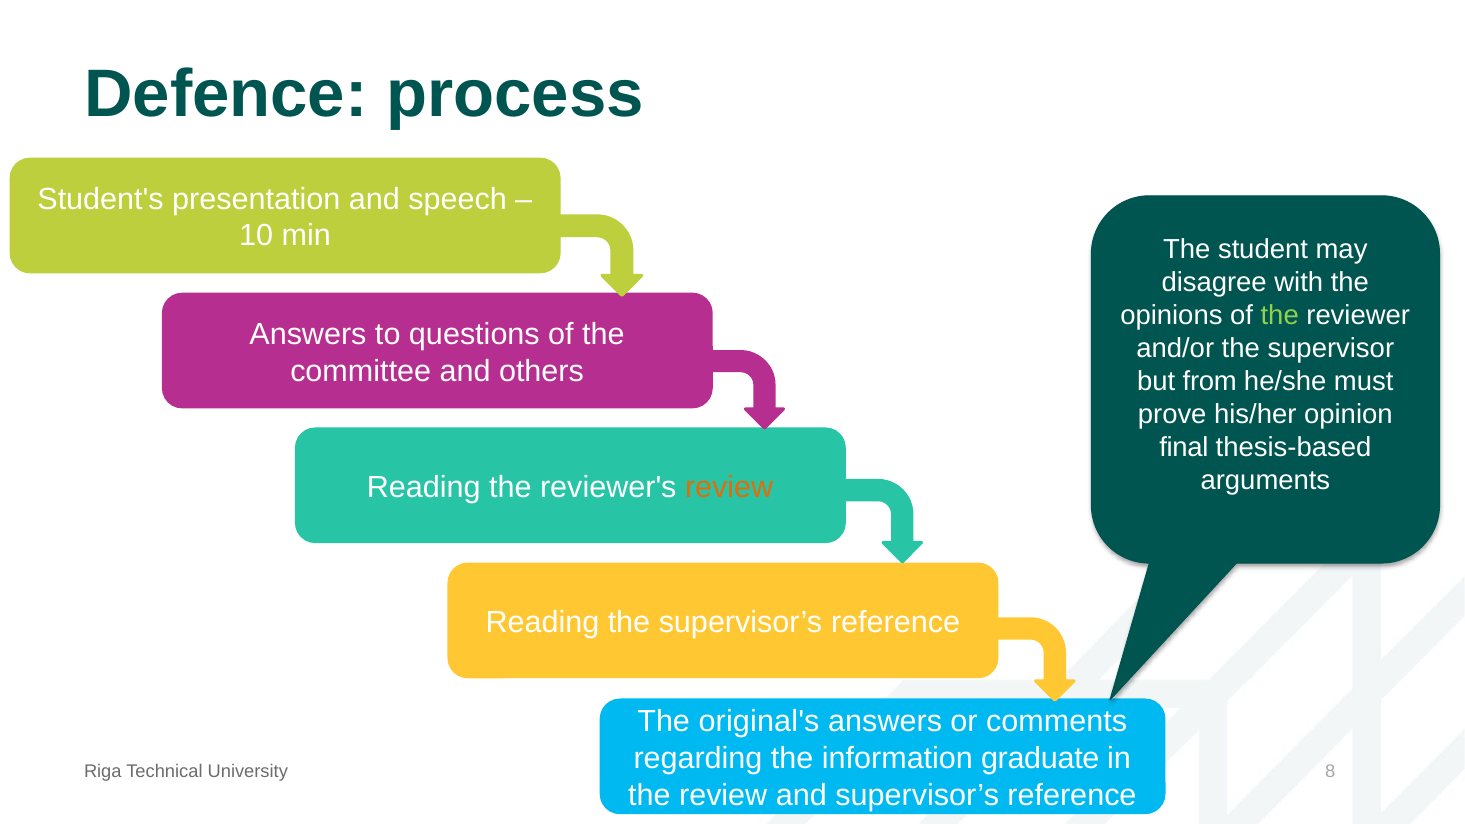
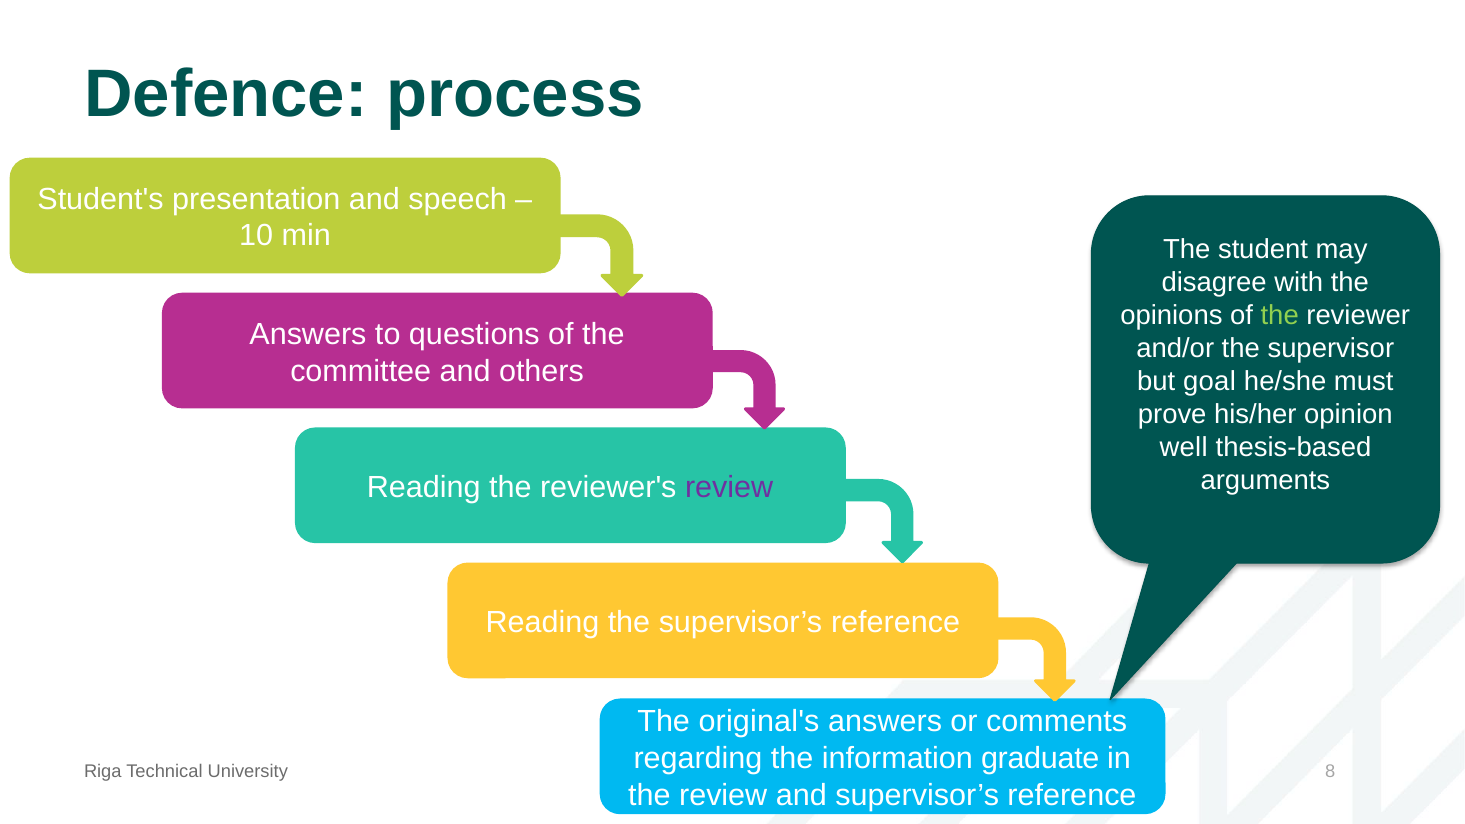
from: from -> goal (1209, 381)
final: final -> well (1184, 447)
review colour: orange -> purple (729, 487)
